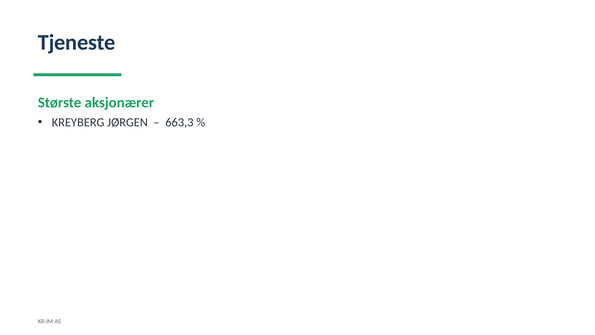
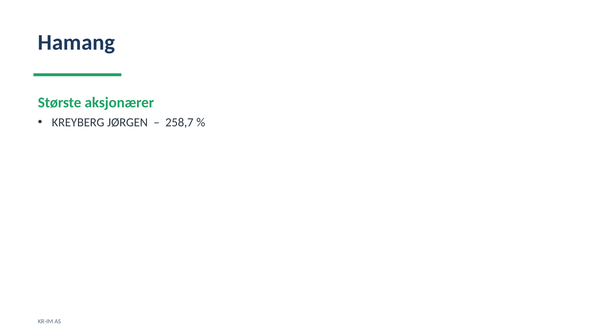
Tjeneste: Tjeneste -> Hamang (77, 42)
663,3: 663,3 -> 258,7 (179, 122)
